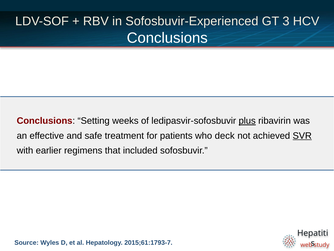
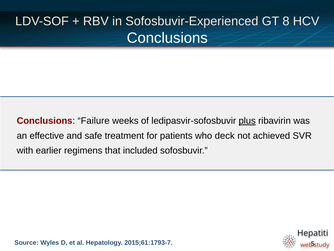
3: 3 -> 8 (286, 21)
Setting: Setting -> Failure (94, 121)
SVR underline: present -> none (302, 136)
